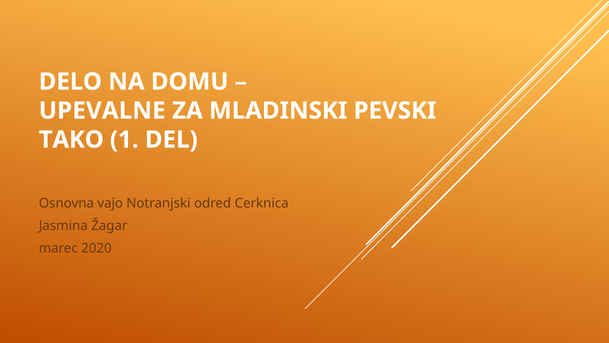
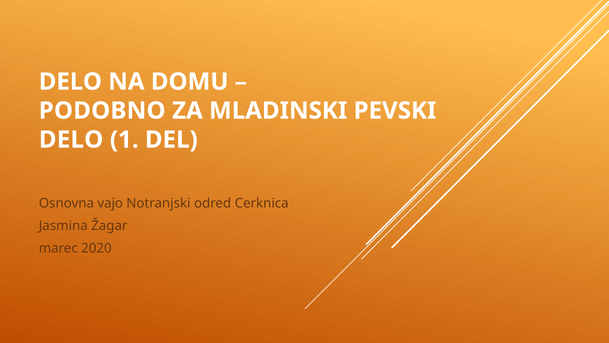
UPEVALNE: UPEVALNE -> PODOBNO (102, 111)
TAKO: TAKO -> DELO (71, 139)
